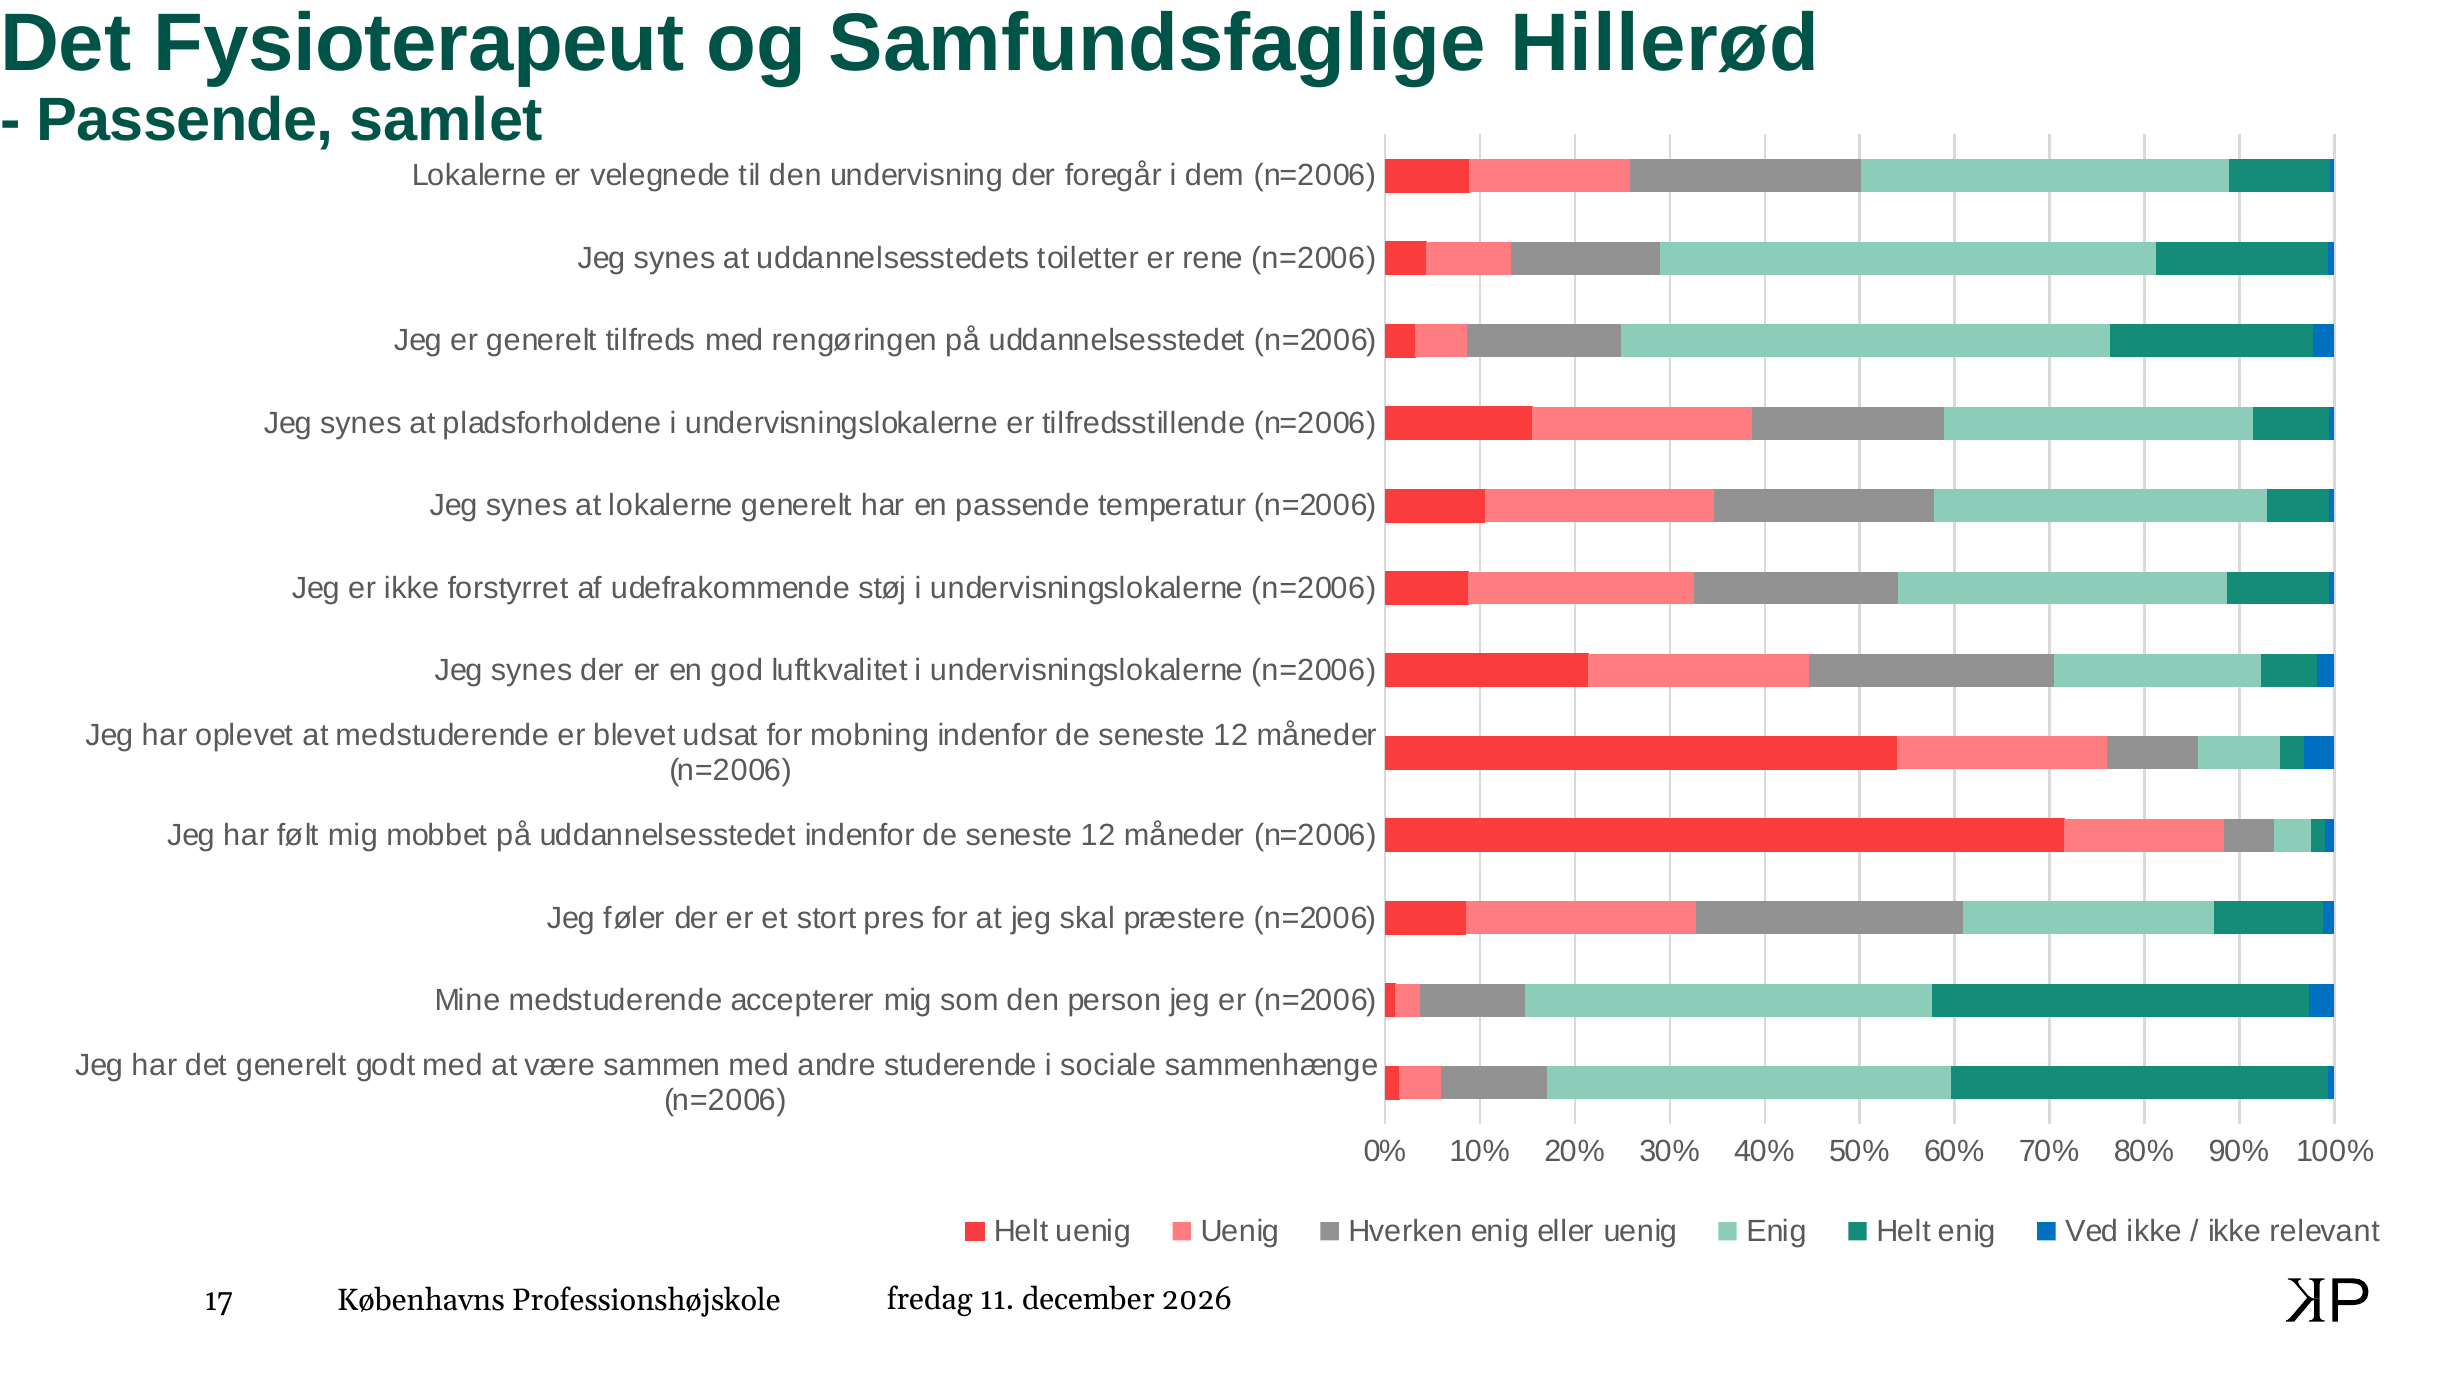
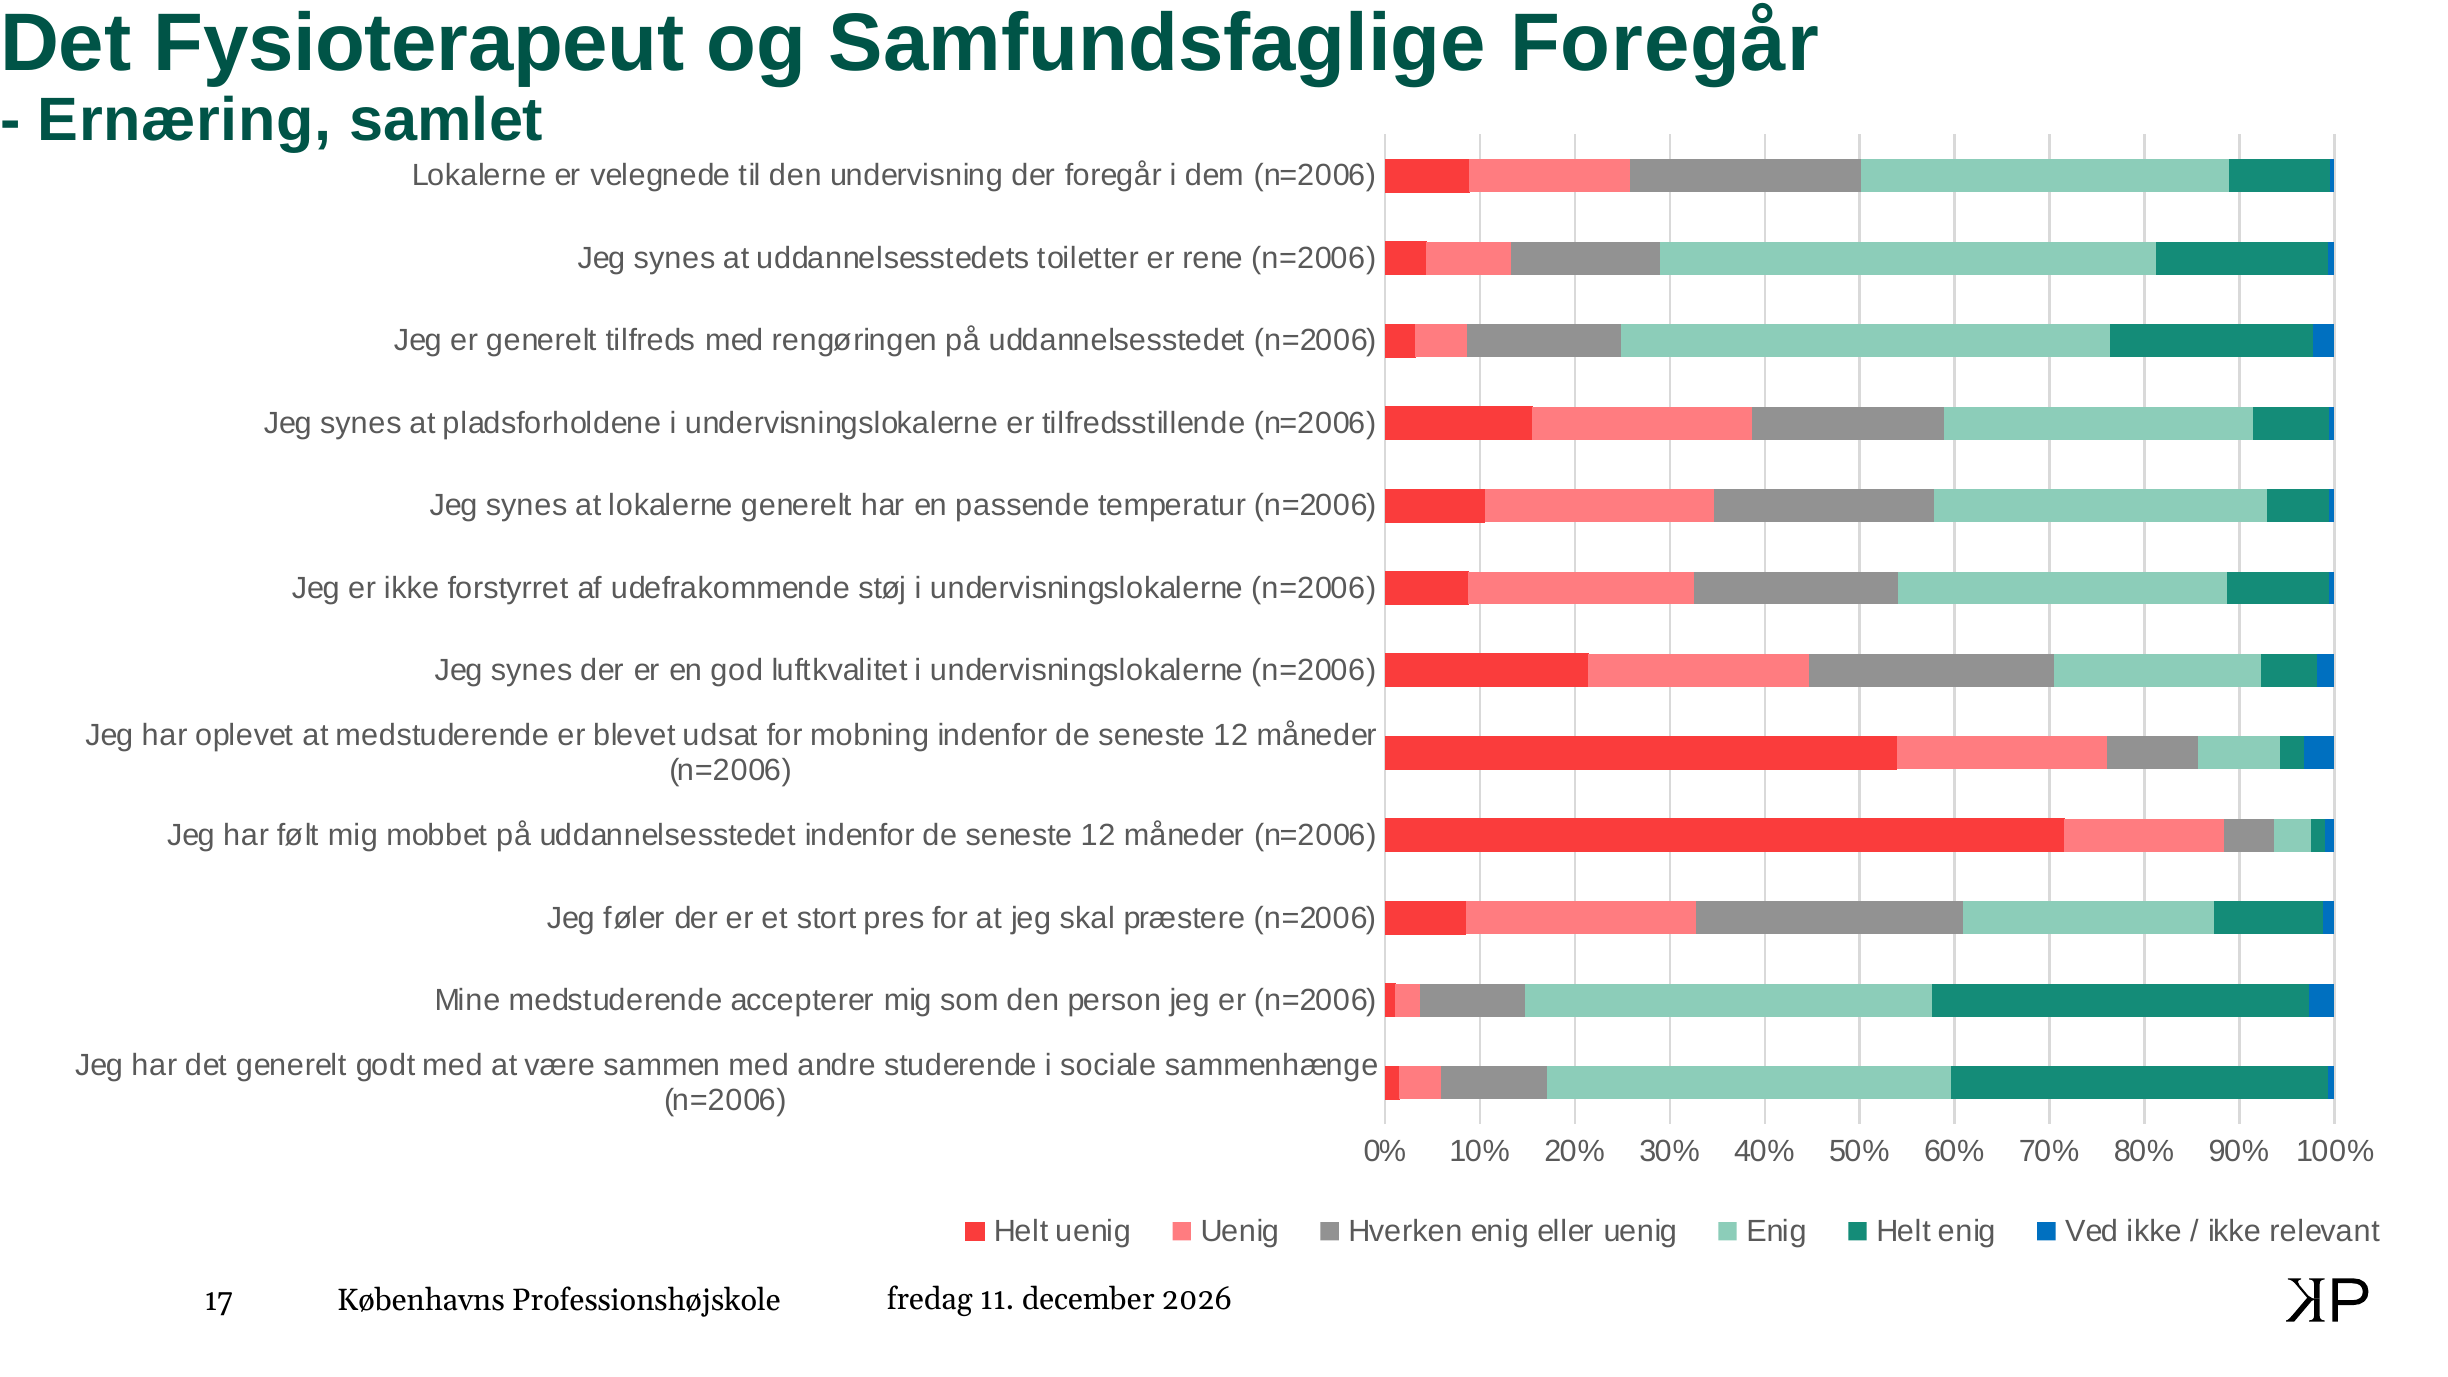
Samfundsfaglige Hillerød: Hillerød -> Foregår (1665, 44)
Passende: Passende -> Ernæring (184, 121)
